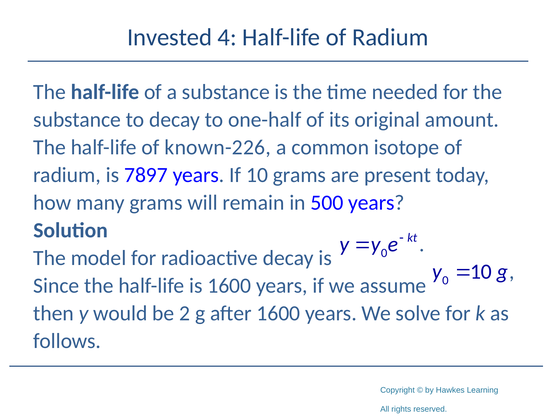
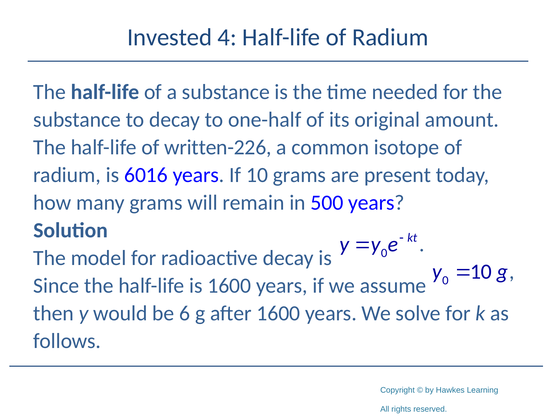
known-226: known-226 -> written-226 (218, 147)
7897: 7897 -> 6016 (146, 175)
2: 2 -> 6 (185, 313)
